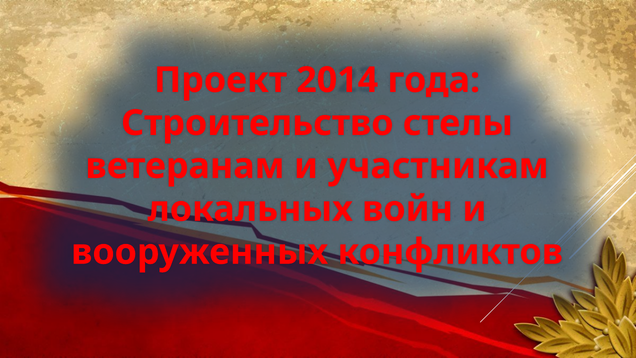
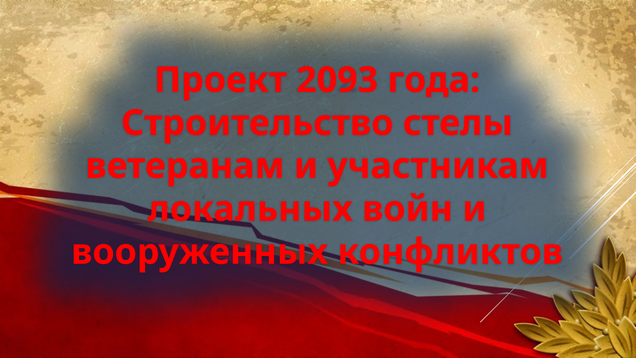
2014: 2014 -> 2093 (337, 80)
